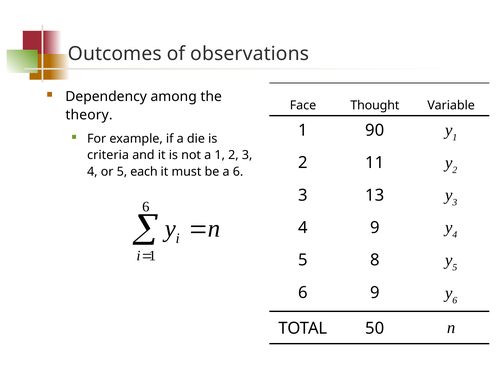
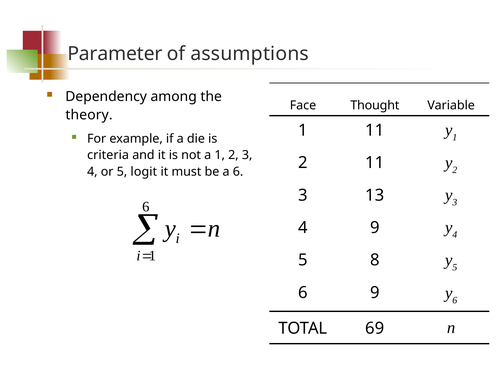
Outcomes: Outcomes -> Parameter (115, 54)
observations: observations -> assumptions (250, 54)
1 90: 90 -> 11 (375, 130)
each: each -> logit (144, 172)
50: 50 -> 69 (375, 329)
